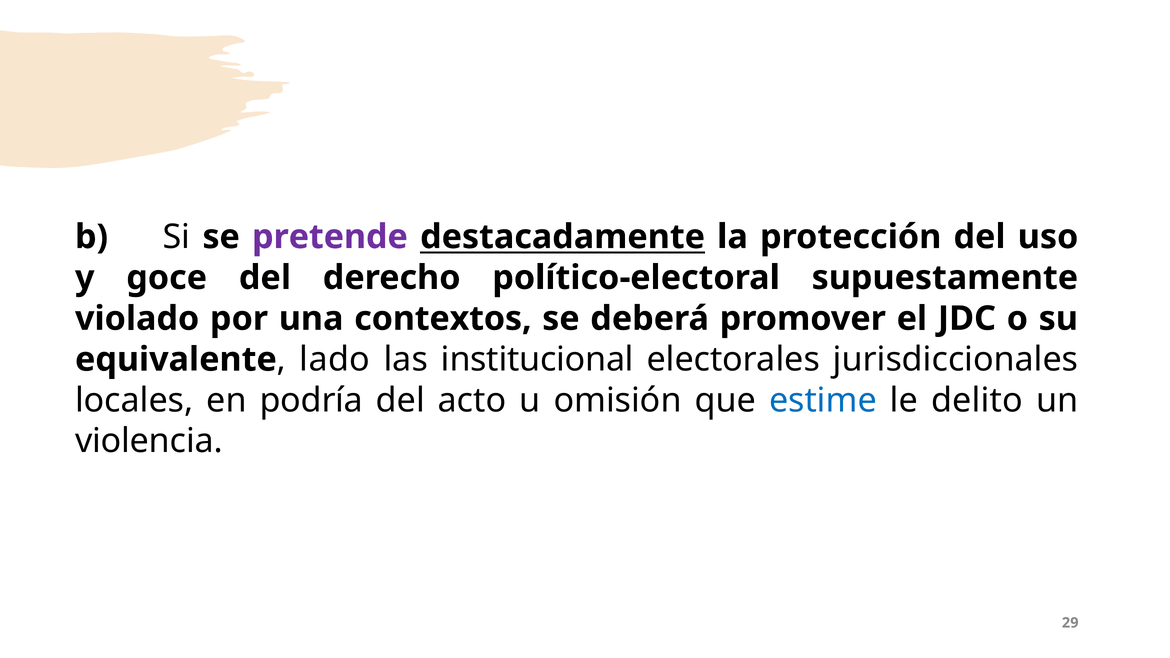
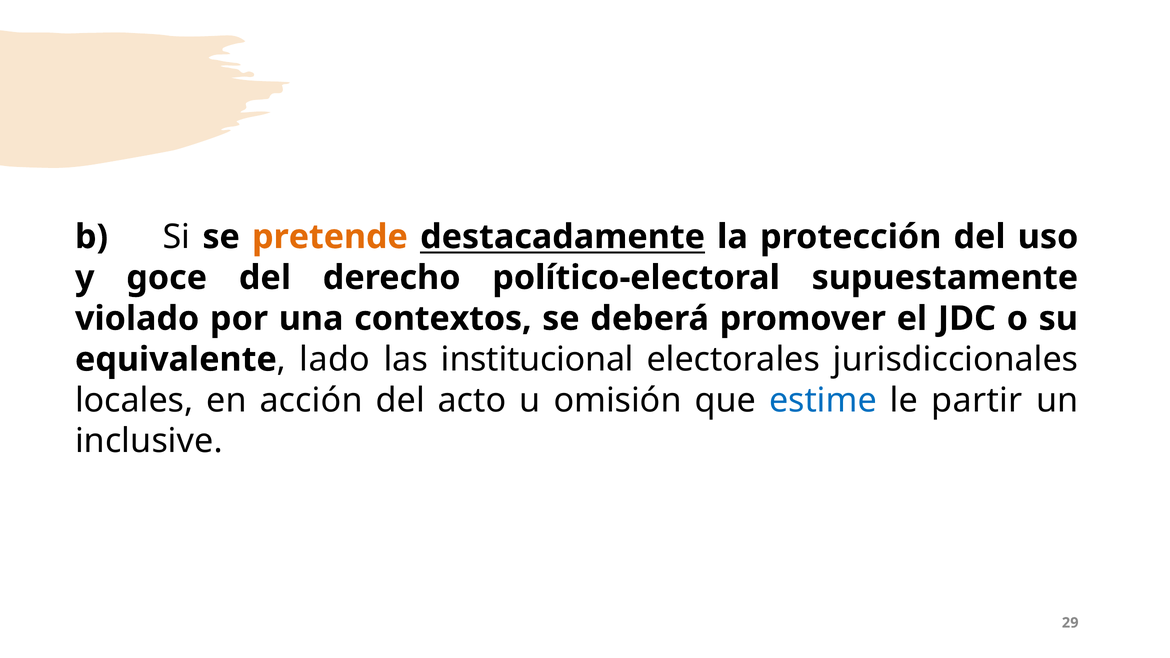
pretende colour: purple -> orange (330, 237)
podría: podría -> acción (311, 400)
delito: delito -> partir (977, 400)
violencia: violencia -> inclusive (149, 441)
